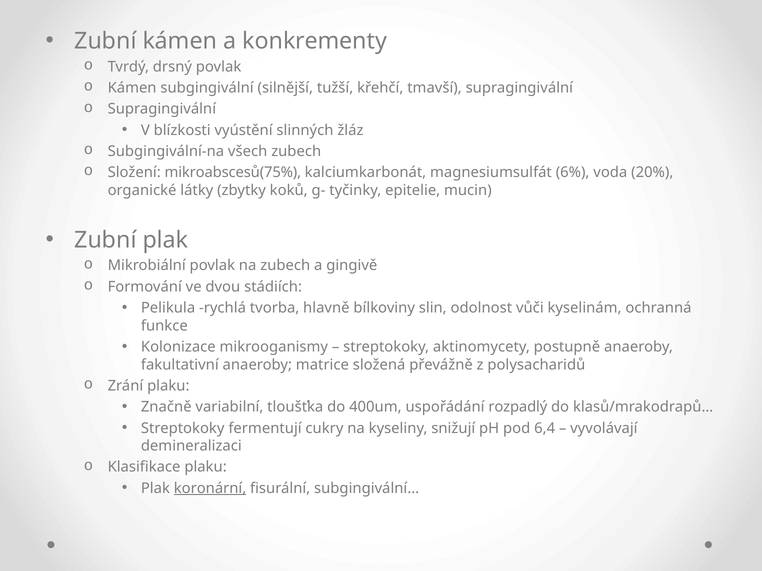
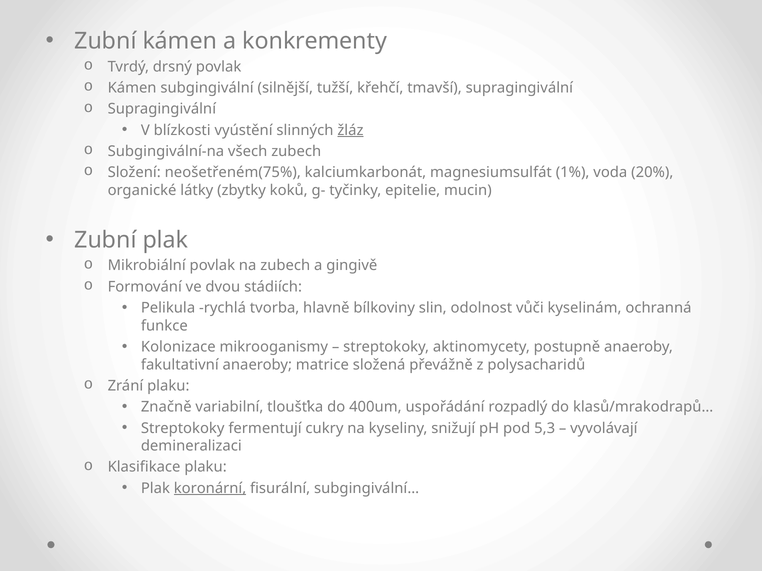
žláz underline: none -> present (350, 130)
mikroabscesů(75%: mikroabscesů(75% -> neošetřeném(75% (233, 173)
6%: 6% -> 1% (573, 173)
6,4: 6,4 -> 5,3 (545, 428)
